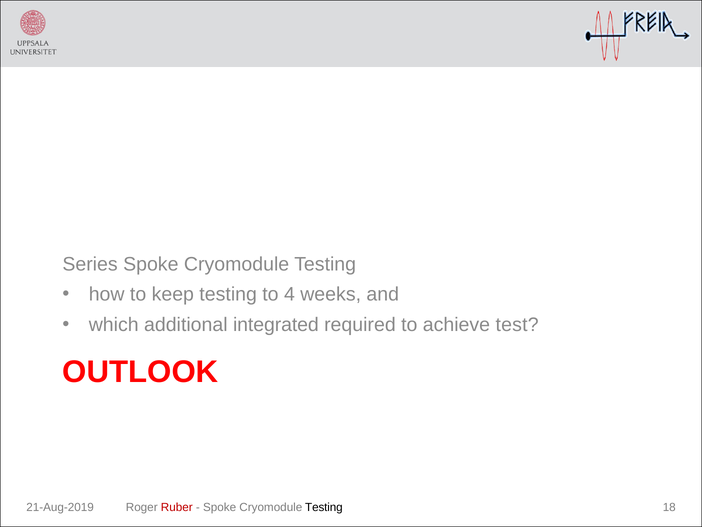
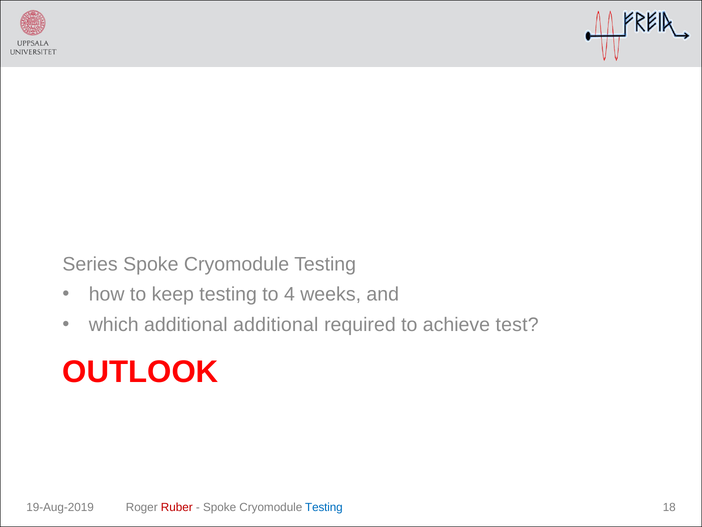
additional integrated: integrated -> additional (276, 324)
21-Aug-2019: 21-Aug-2019 -> 19-Aug-2019 (60, 507)
Testing colour: black -> blue (324, 507)
